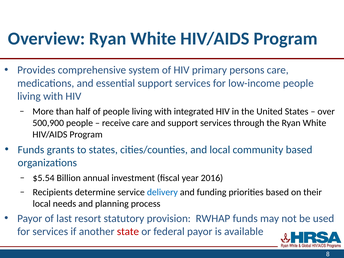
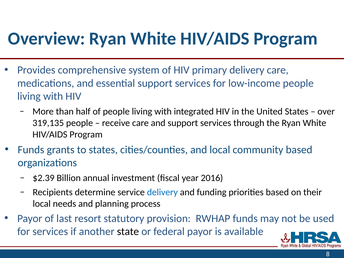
primary persons: persons -> delivery (247, 70)
500,900: 500,900 -> 319,135 (48, 123)
$5.54: $5.54 -> $2.39 (44, 178)
state colour: red -> black (128, 232)
